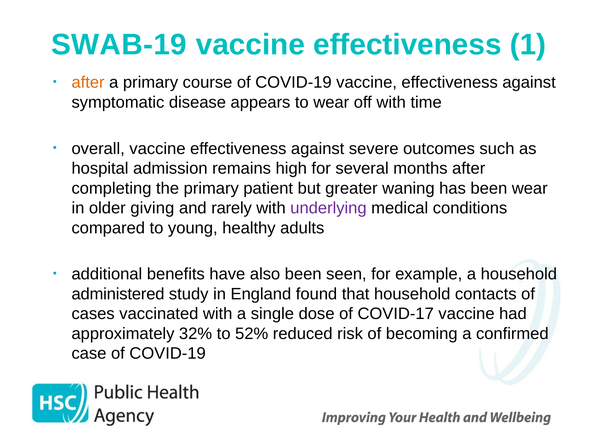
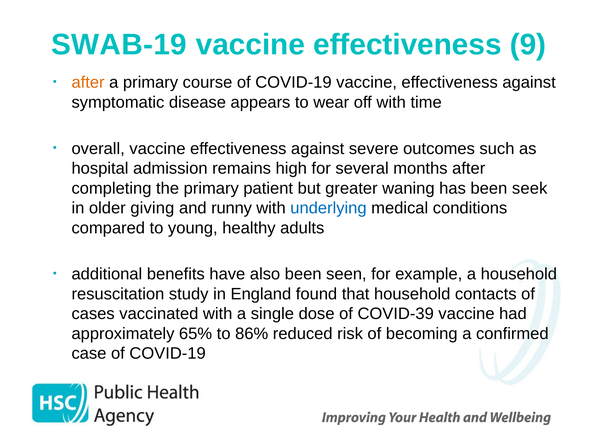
1: 1 -> 9 (528, 45)
been wear: wear -> seek (530, 188)
rarely: rarely -> runny (232, 208)
underlying colour: purple -> blue (328, 208)
administered: administered -> resuscitation (118, 294)
COVID-17: COVID-17 -> COVID-39 (396, 314)
32%: 32% -> 65% (196, 334)
52%: 52% -> 86% (252, 334)
